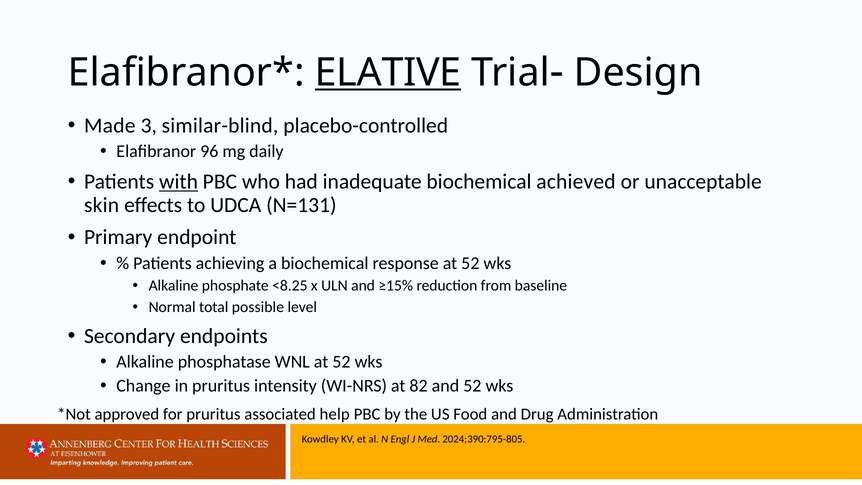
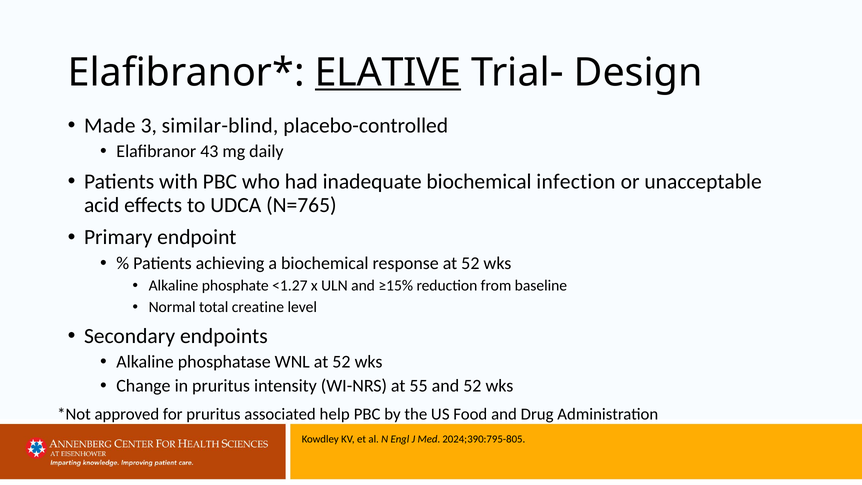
96: 96 -> 43 (209, 151)
with underline: present -> none (179, 182)
achieved: achieved -> infection (576, 182)
skin: skin -> acid (102, 205)
N=131: N=131 -> N=765 (301, 205)
<8.25: <8.25 -> <1.27 (290, 286)
possible: possible -> creatine (258, 307)
82: 82 -> 55 (419, 386)
